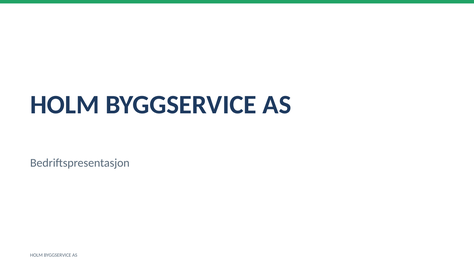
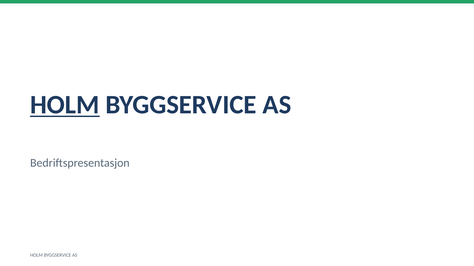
HOLM underline: none -> present (65, 105)
